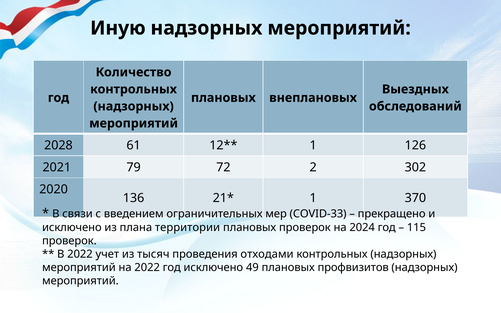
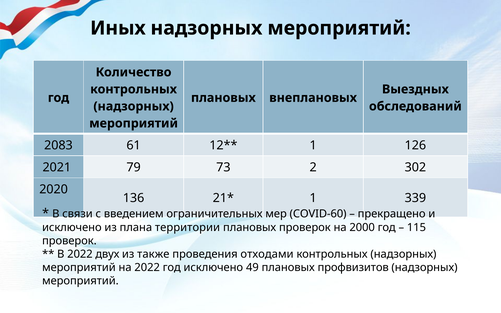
Иную: Иную -> Иных (118, 28)
2028: 2028 -> 2083 (58, 145)
72: 72 -> 73 (223, 168)
370: 370 -> 339 (415, 198)
COVID-33: COVID-33 -> COVID-60 (318, 214)
2024: 2024 -> 2000 (362, 227)
учет: учет -> двух (107, 254)
тысяч: тысяч -> также (153, 254)
